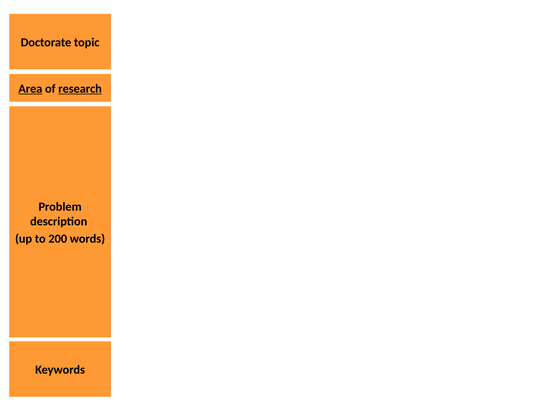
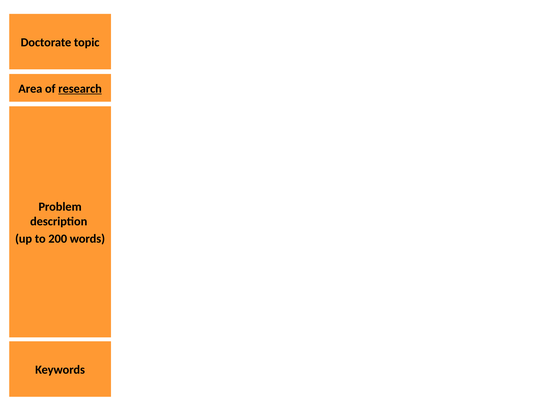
Area underline: present -> none (30, 89)
